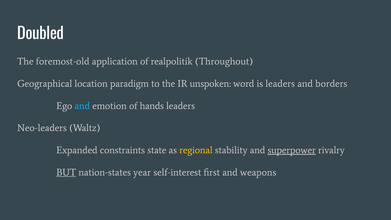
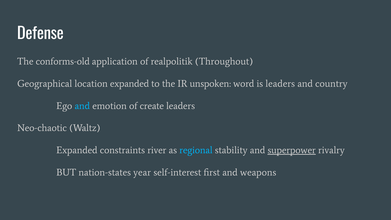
Doubled: Doubled -> Defense (41, 34)
foremost-old: foremost-old -> conforms-old (63, 61)
location paradigm: paradigm -> expanded (130, 84)
borders: borders -> country (331, 84)
hands: hands -> create (152, 106)
Neo-leaders: Neo-leaders -> Neo-chaotic (42, 128)
state: state -> river (157, 150)
regional colour: yellow -> light blue (196, 150)
BUT underline: present -> none (66, 172)
